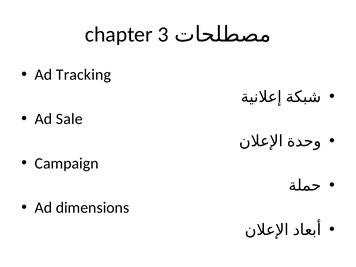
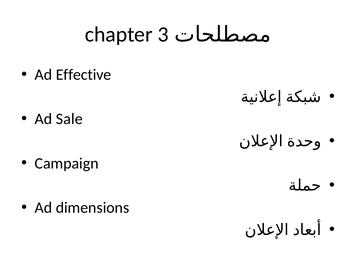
Tracking: Tracking -> Effective (84, 75)
